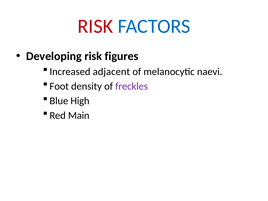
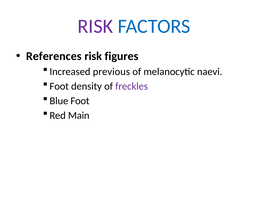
RISK colour: red -> purple (95, 26)
Developing: Developing -> References (54, 56)
adjacent: adjacent -> previous (111, 72)
Blue High: High -> Foot (80, 101)
